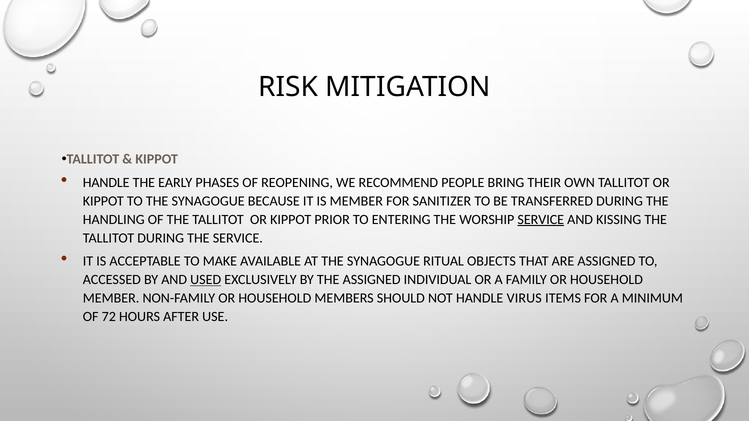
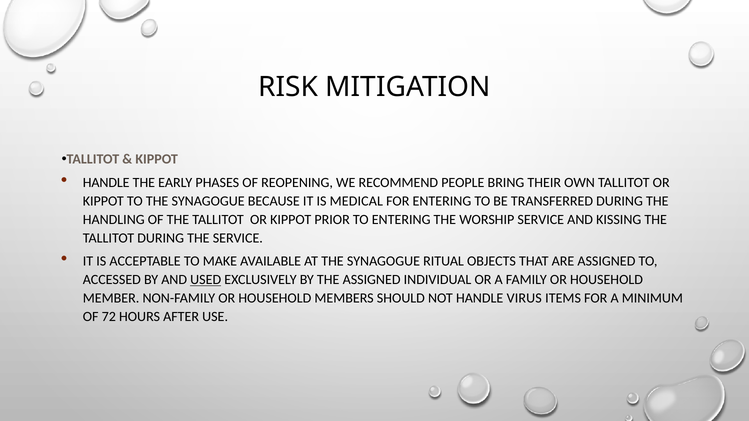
IS MEMBER: MEMBER -> MEDICAL (356, 201)
FOR SANITIZER: SANITIZER -> ENTERING (442, 201)
SERVICE underline: present -> none (541, 220)
